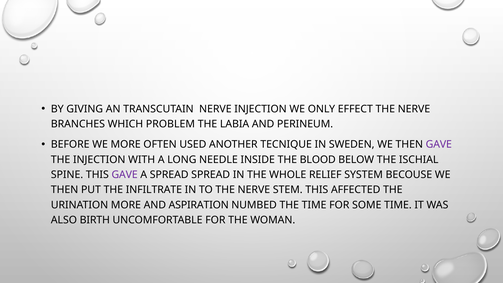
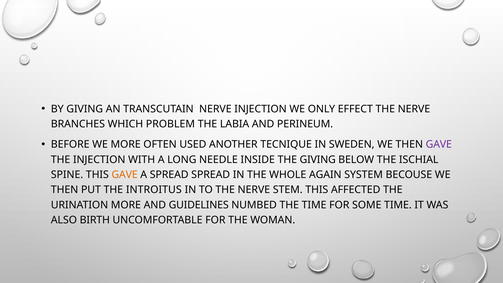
THE BLOOD: BLOOD -> GIVING (318, 160)
GAVE colour: purple -> orange (125, 175)
RELIEF: RELIEF -> AGAIN (325, 175)
INFILTRATE: INFILTRATE -> INTROITUS (154, 190)
ASPIRATION: ASPIRATION -> GUIDELINES (199, 205)
